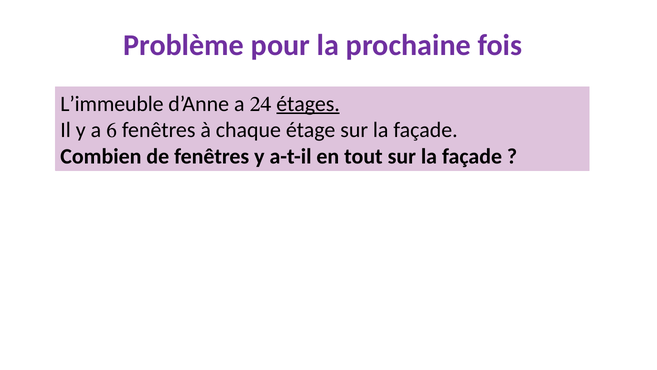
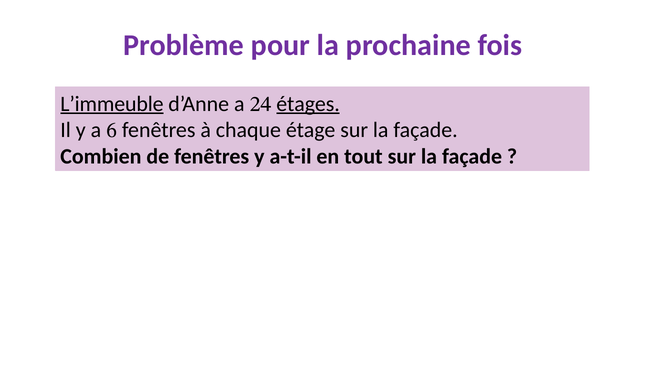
L’immeuble underline: none -> present (112, 104)
